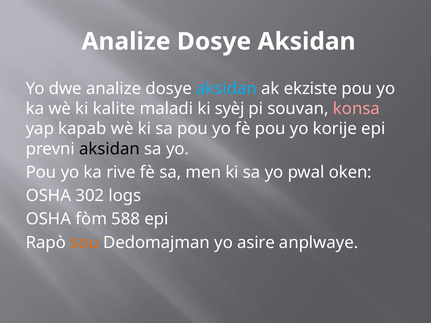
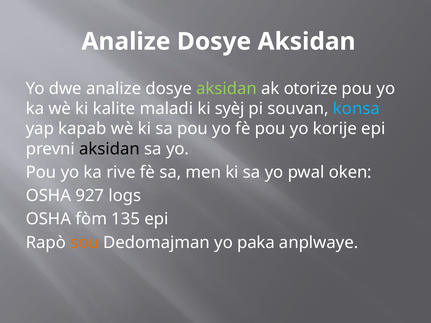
aksidan colour: light blue -> light green (227, 89)
ekziste: ekziste -> otorize (311, 89)
konsa colour: pink -> light blue (356, 109)
302: 302 -> 927 (90, 196)
588: 588 -> 135 (126, 219)
asire: asire -> paka (256, 243)
